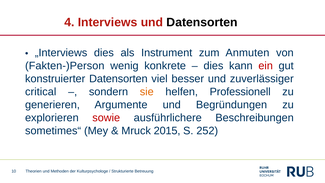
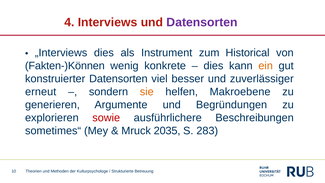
Datensorten colour: black -> purple (202, 22)
Anmuten: Anmuten -> Historical (248, 53)
Fakten-)Person: Fakten-)Person -> Fakten-)Können (65, 66)
ein colour: red -> orange (266, 66)
critical: critical -> erneut (41, 92)
Professionell: Professionell -> Makroebene (240, 92)
2015: 2015 -> 2035 (167, 131)
252: 252 -> 283 (207, 131)
